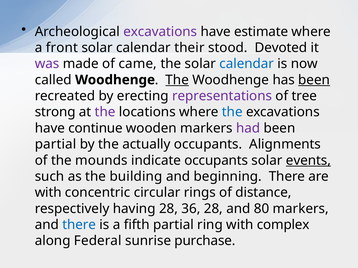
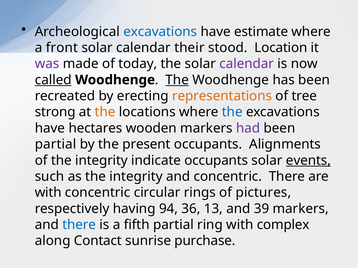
excavations colour: purple -> blue (160, 32)
Devoted: Devoted -> Location (281, 48)
came: came -> today (138, 64)
calendar colour: blue -> purple (247, 64)
called underline: none -> present (53, 80)
been underline: present -> none (314, 80)
representations colour: purple -> orange (222, 96)
the colour: purple -> orange (105, 112)
continue: continue -> hectares (95, 128)
actually: actually -> present (146, 145)
of the mounds: mounds -> integrity (101, 161)
as the building: building -> integrity (136, 177)
and beginning: beginning -> concentric (228, 177)
distance: distance -> pictures (263, 193)
having 28: 28 -> 94 (169, 209)
36 28: 28 -> 13 (213, 209)
80: 80 -> 39 (262, 209)
Federal: Federal -> Contact (98, 241)
